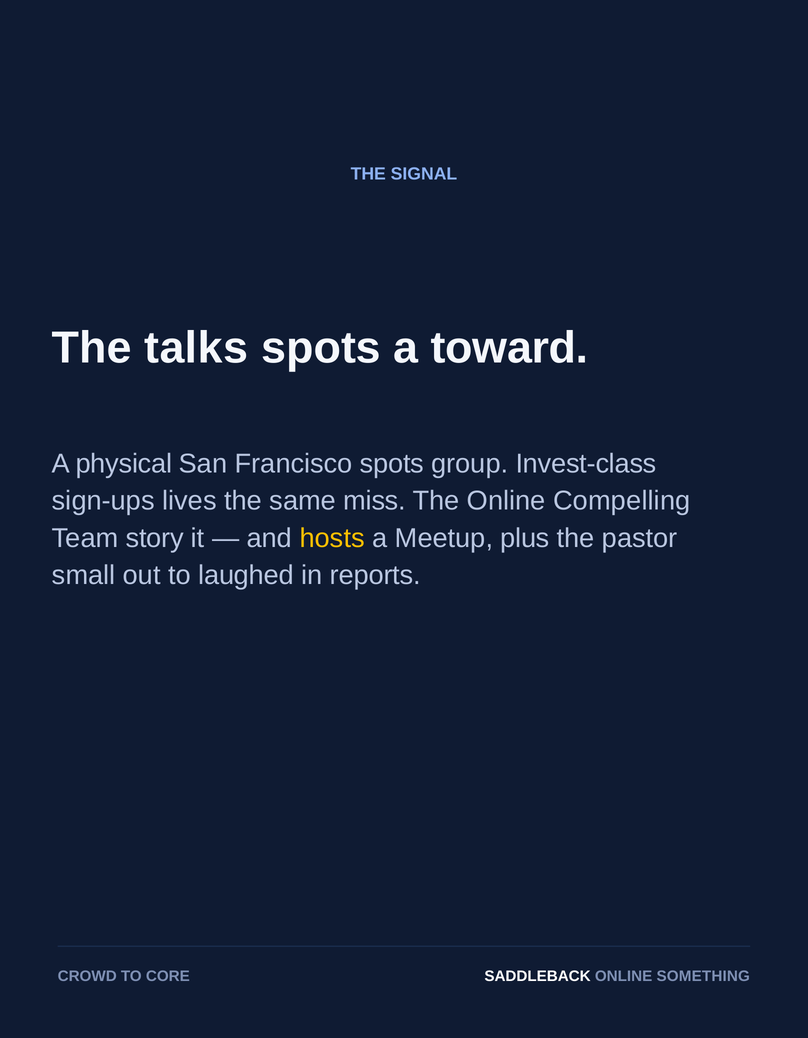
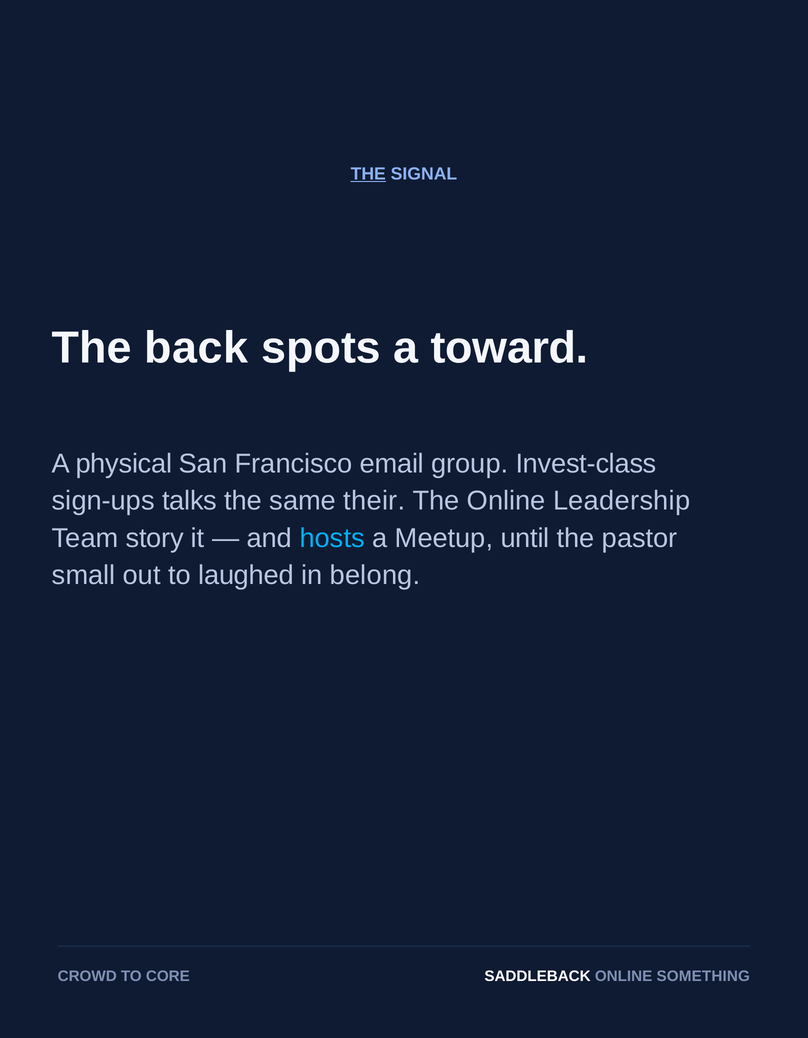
THE underline: none -> present (368, 174)
talks: talks -> back (196, 348)
Francisco spots: spots -> email (392, 464)
lives: lives -> talks (190, 501)
miss: miss -> their (374, 501)
Compelling: Compelling -> Leadership (622, 501)
hosts colour: yellow -> light blue (332, 539)
plus: plus -> until (525, 539)
reports: reports -> belong (375, 576)
